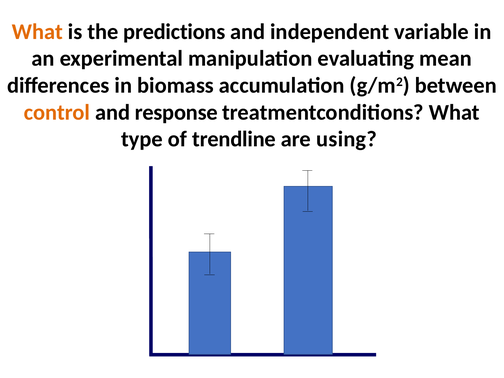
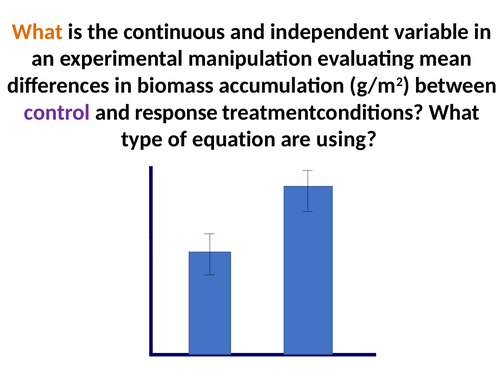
predictions: predictions -> continuous (174, 32)
control colour: orange -> purple (57, 112)
trendline: trendline -> equation (234, 139)
